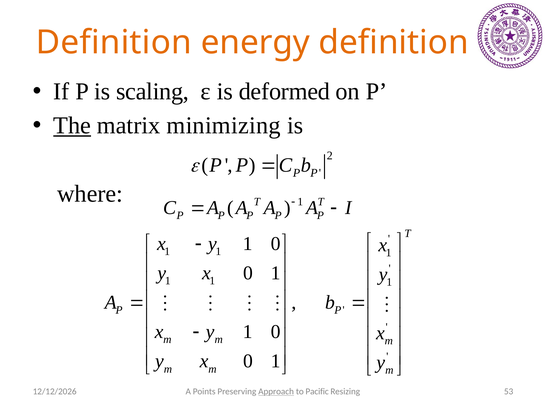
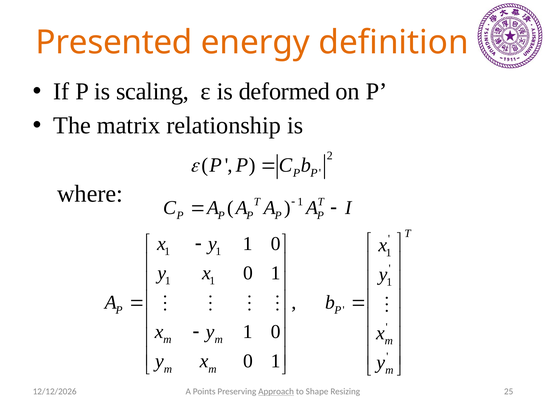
Definition: Definition -> Presented (114, 43)
The underline: present -> none (72, 125)
minimizing: minimizing -> relationship (224, 125)
Pacific: Pacific -> Shape (317, 391)
53: 53 -> 25 (509, 391)
